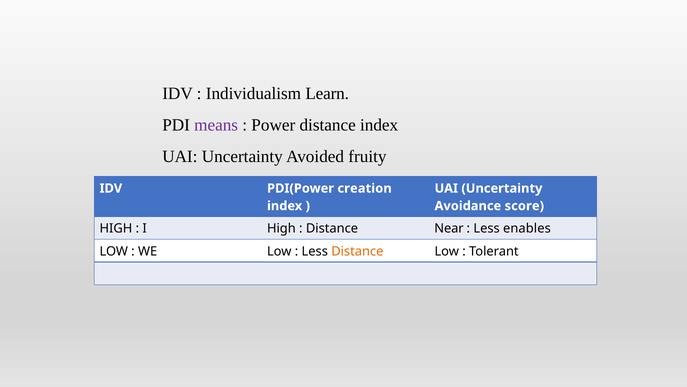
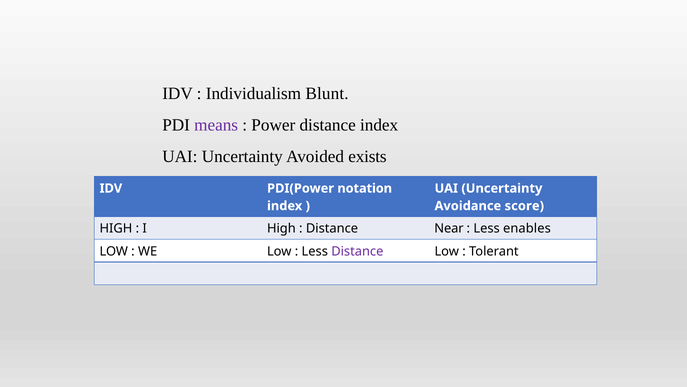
Learn: Learn -> Blunt (327, 93)
fruity: fruity -> exists (367, 156)
creation: creation -> notation (365, 188)
Distance colour: orange -> purple (357, 251)
